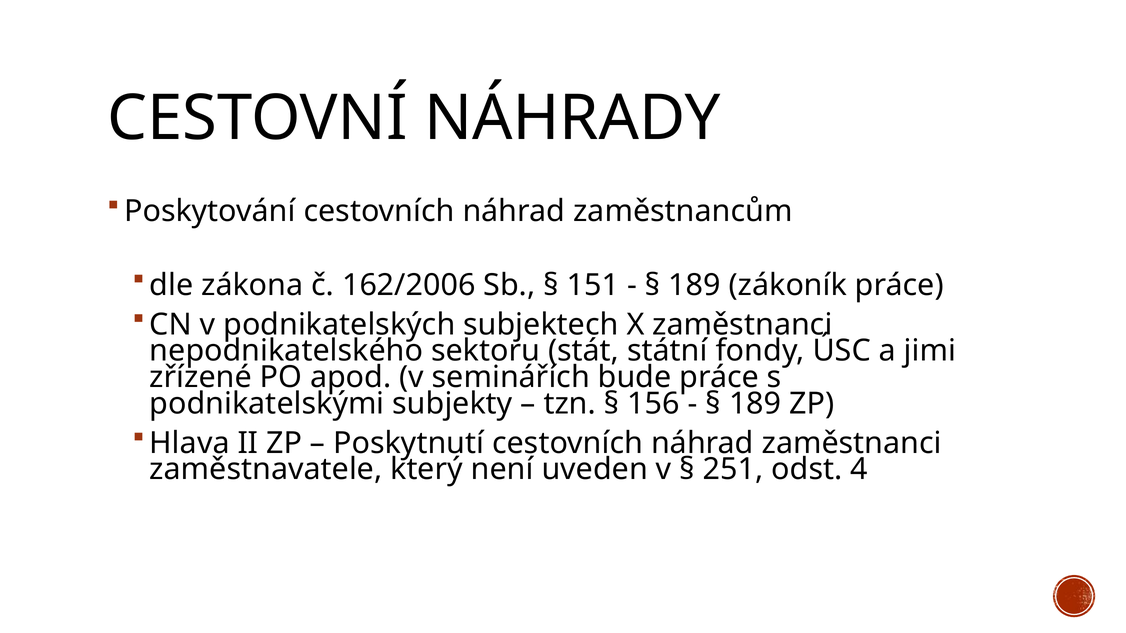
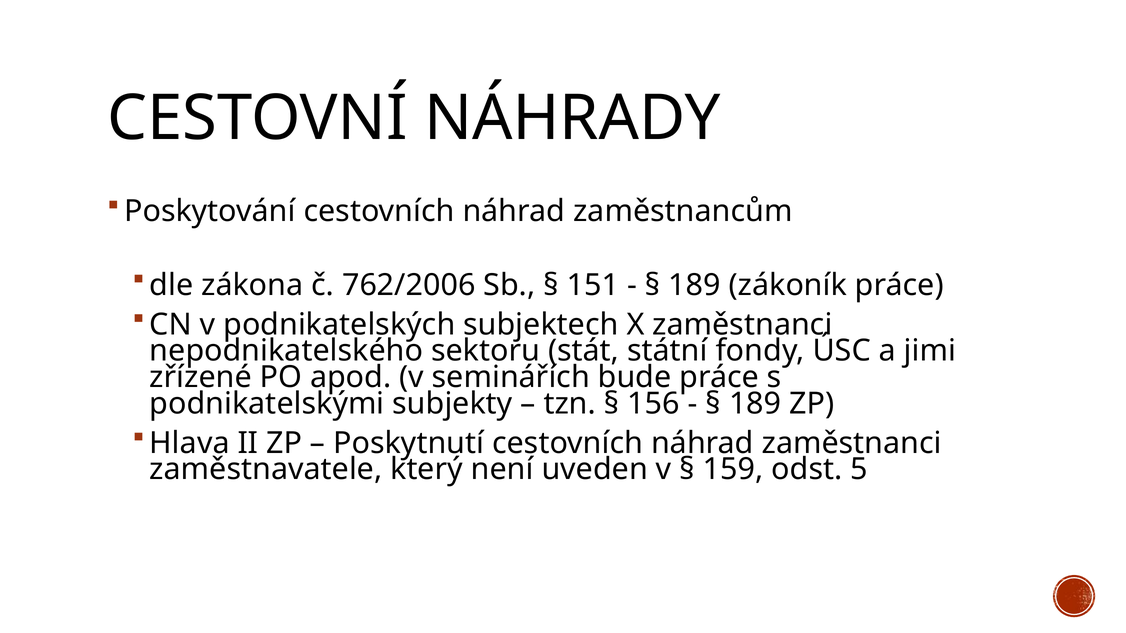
162/2006: 162/2006 -> 762/2006 (409, 285)
251: 251 -> 159 (733, 470)
4: 4 -> 5 (859, 470)
